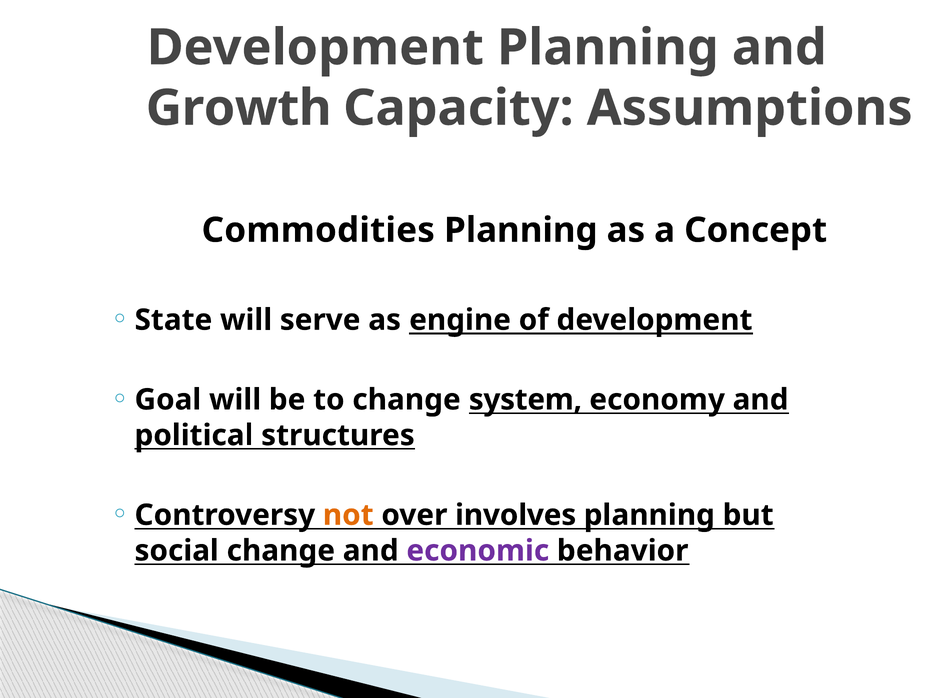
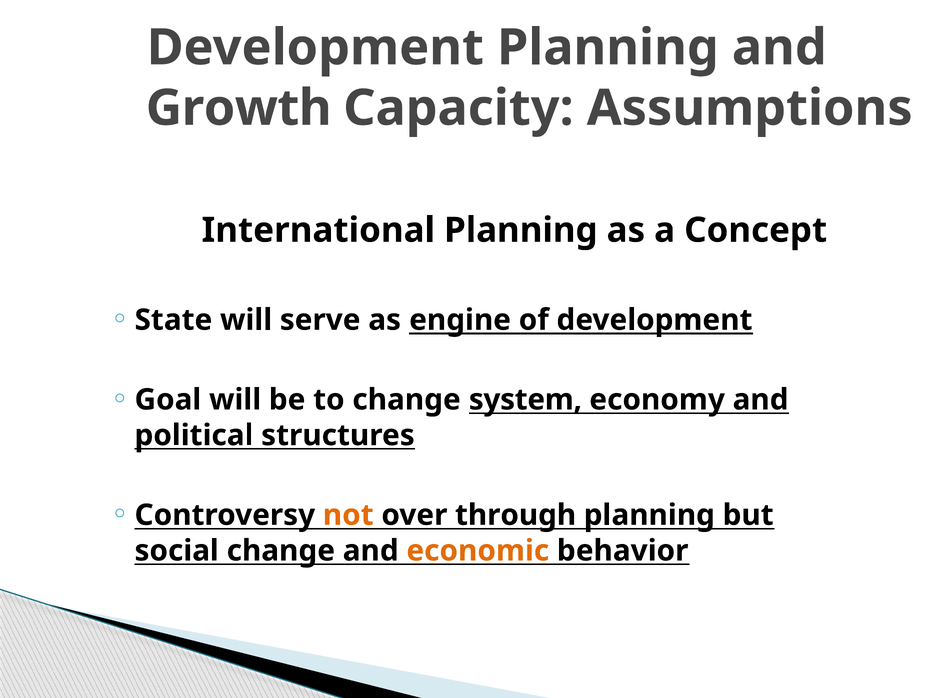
Commodities: Commodities -> International (318, 230)
involves: involves -> through (516, 515)
economic colour: purple -> orange (478, 551)
